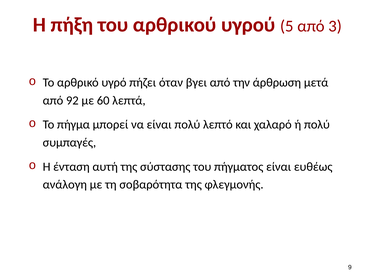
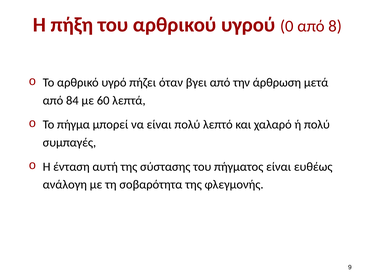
5: 5 -> 0 (287, 26)
3: 3 -> 8 (335, 26)
92: 92 -> 84 (72, 101)
